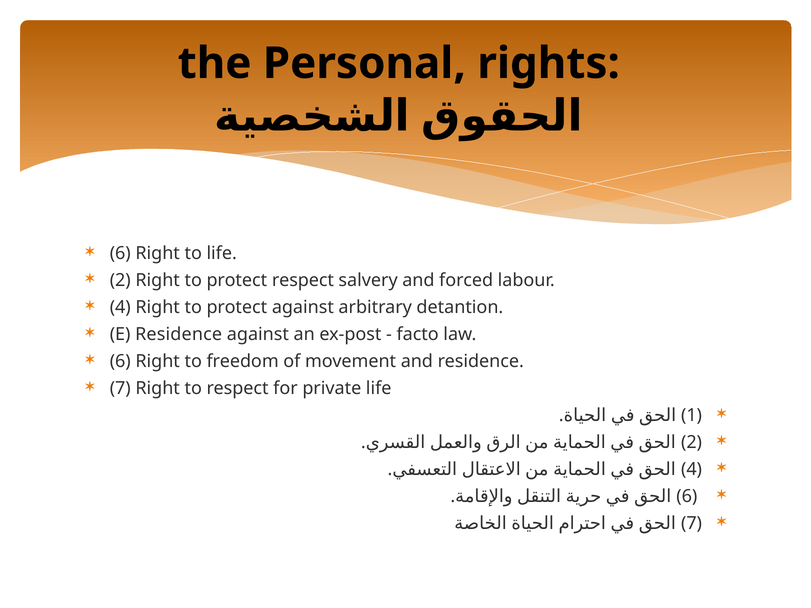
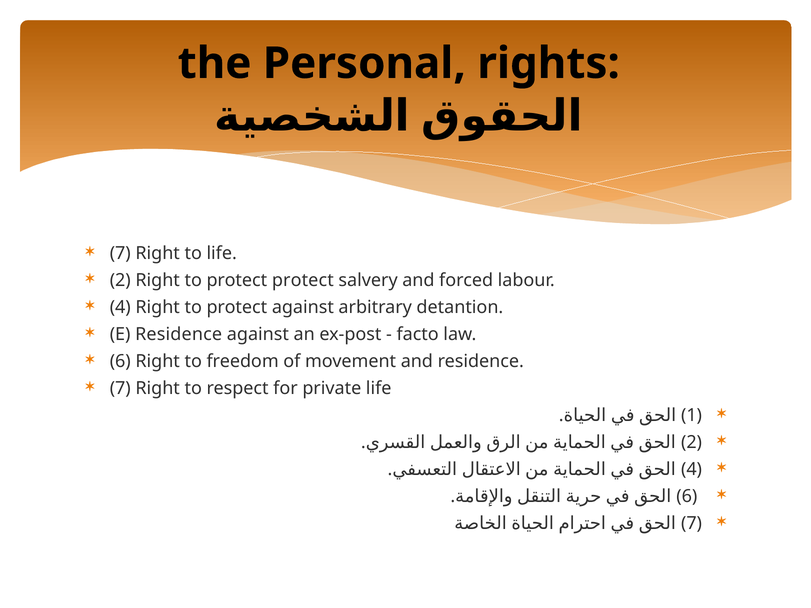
6: 6 -> 7 (120, 253)
protect respect: respect -> protect (303, 280)
